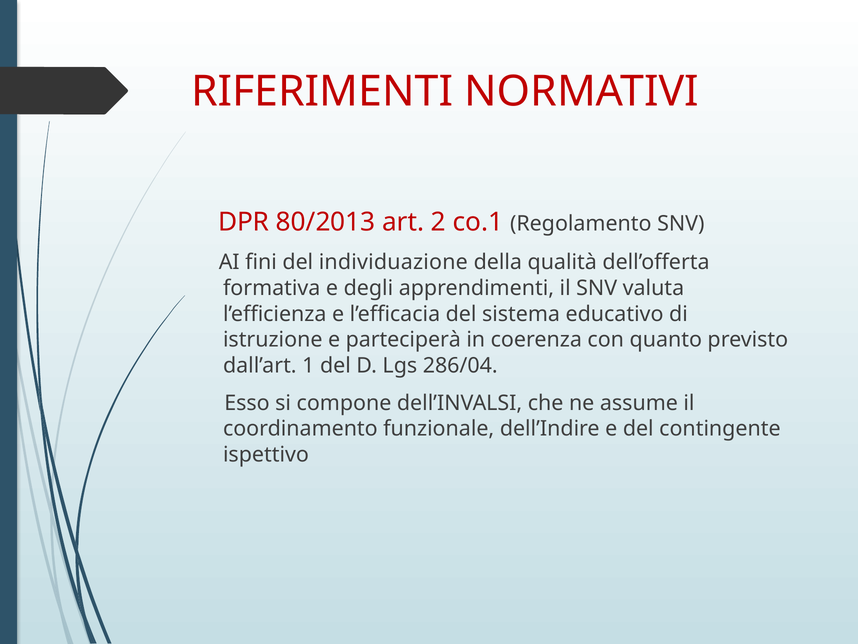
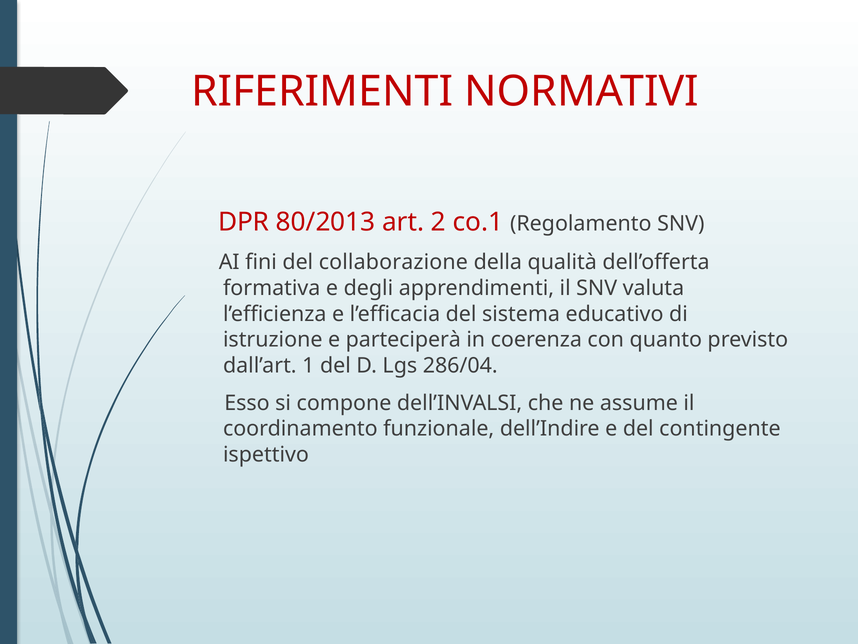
individuazione: individuazione -> collaborazione (393, 262)
